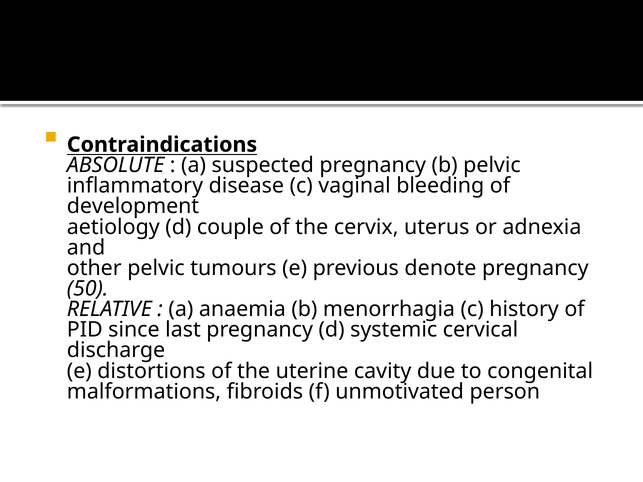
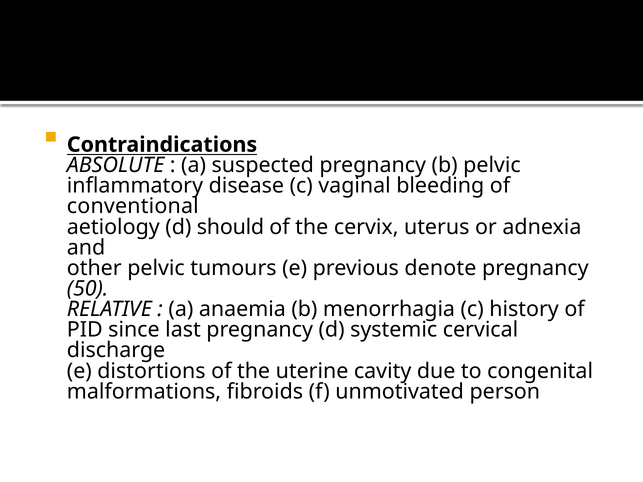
development: development -> conventional (133, 207)
couple: couple -> should (230, 227)
